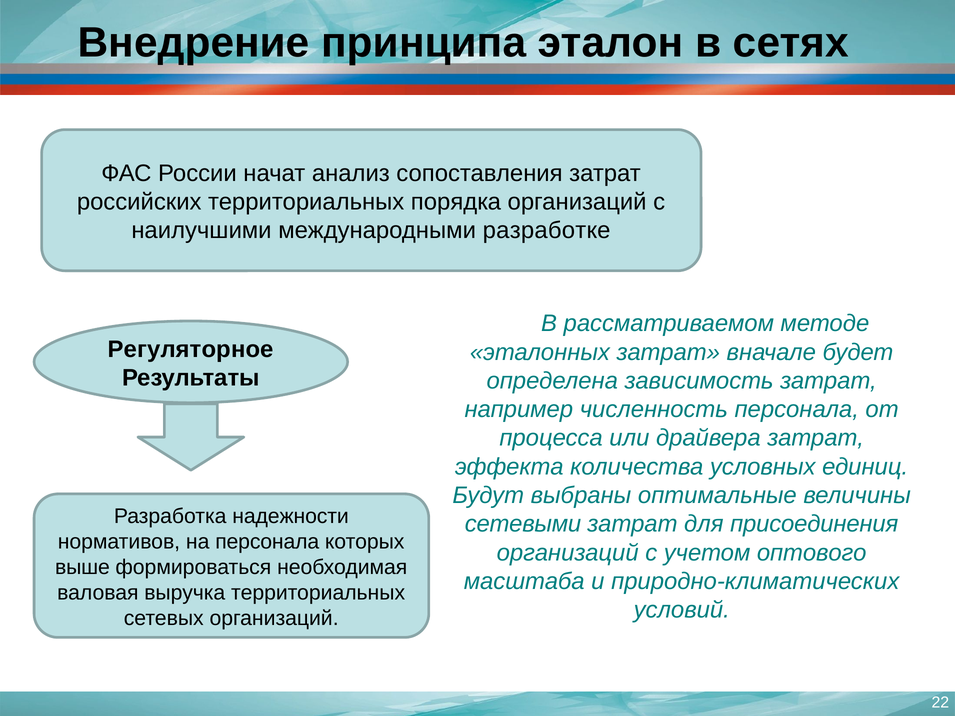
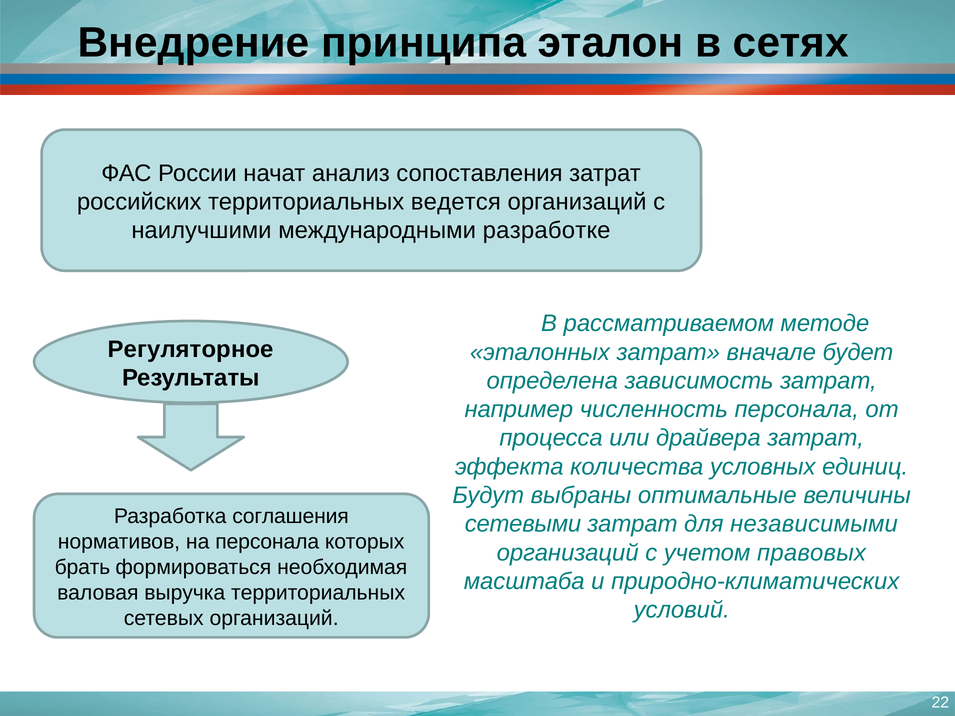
порядка: порядка -> ведется (456, 202)
надежности: надежности -> соглашения (291, 516)
присоединения: присоединения -> независимыми (814, 524)
оптового: оптового -> правовых (812, 553)
выше: выше -> брать (82, 567)
